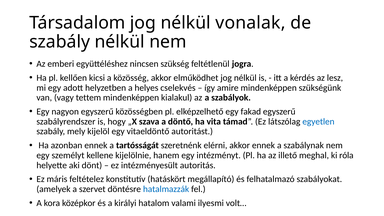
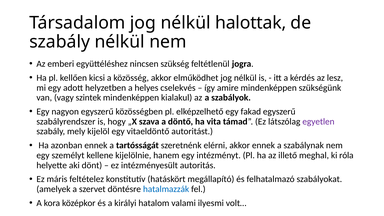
vonalak: vonalak -> halottak (251, 23)
tettem: tettem -> szintek (88, 98)
egyetlen colour: blue -> purple (318, 122)
